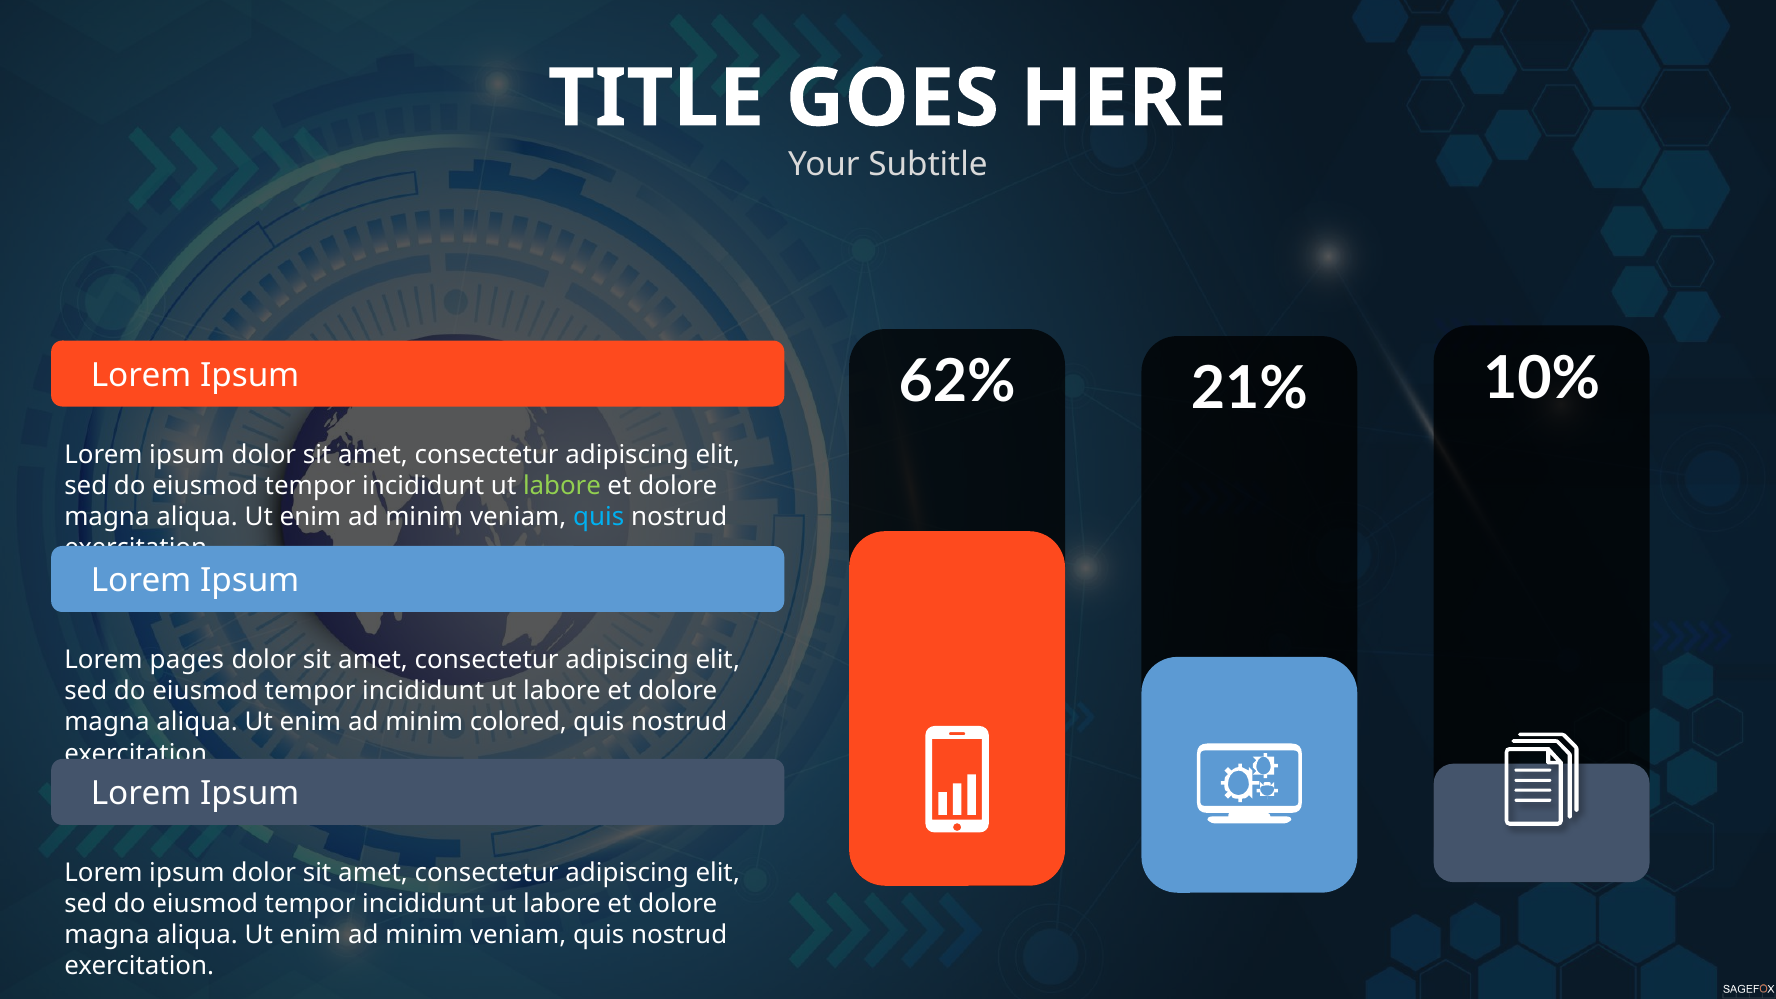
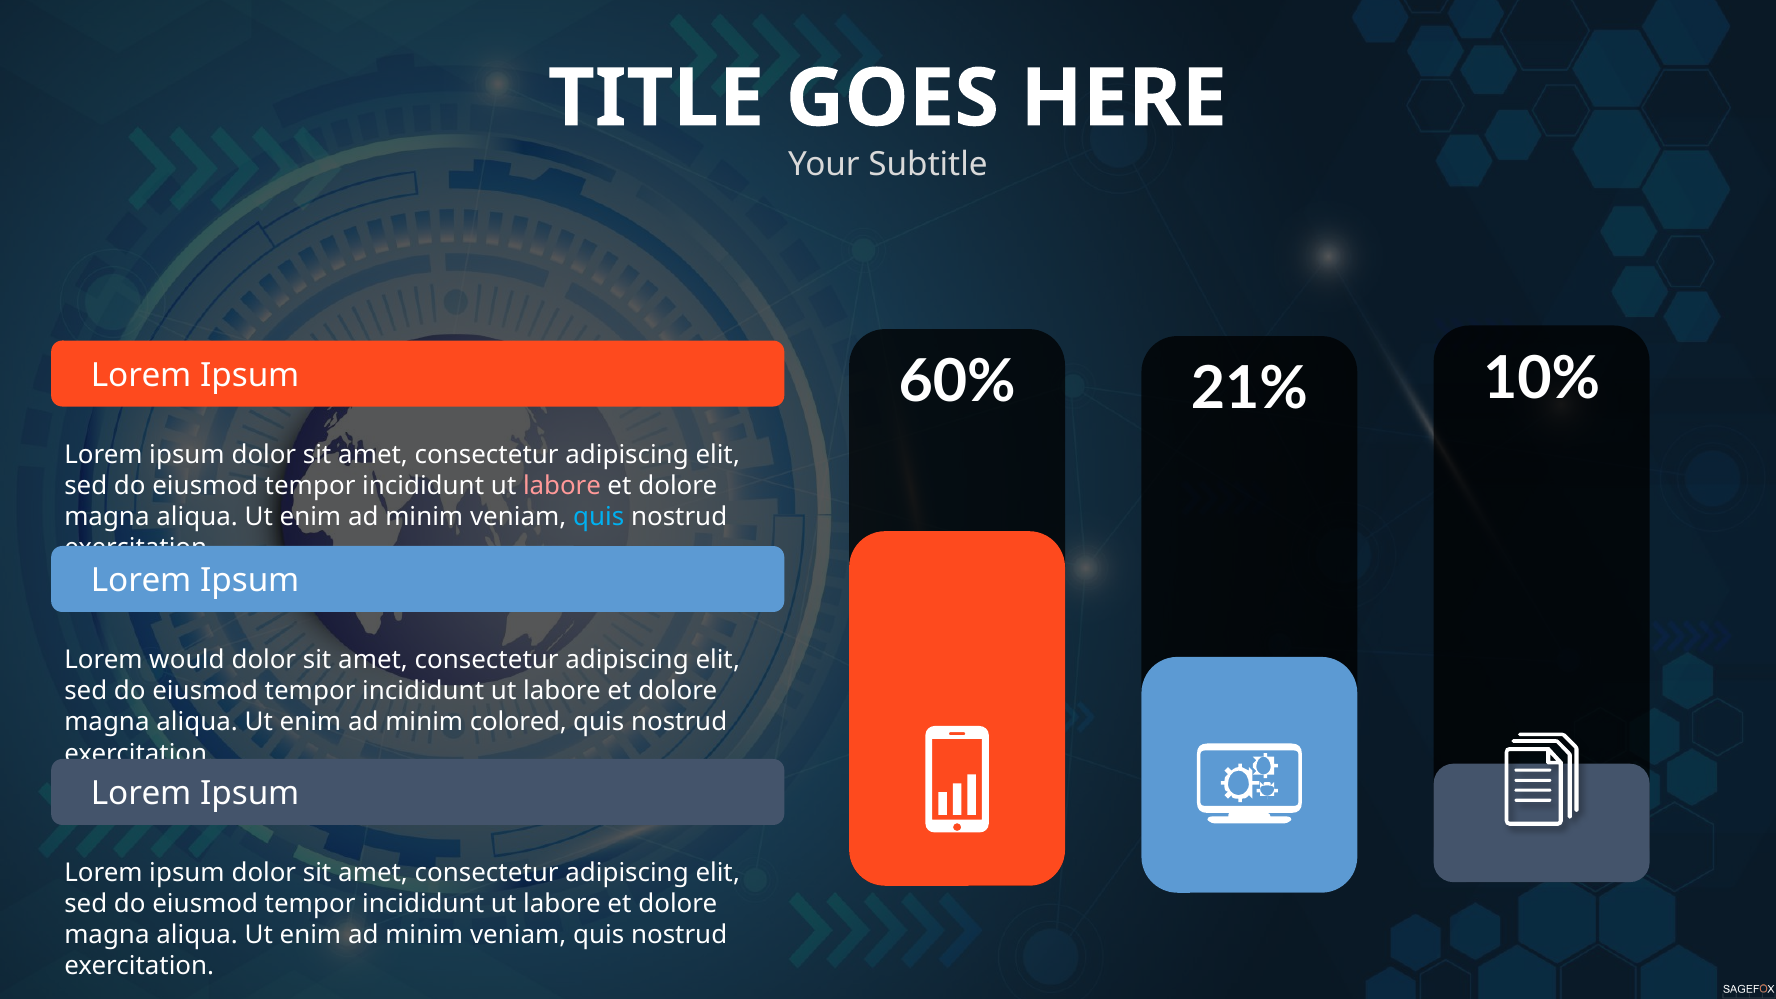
62%: 62% -> 60% (957, 382)
labore colour: light green -> pink (562, 486)
pages: pages -> would (187, 660)
